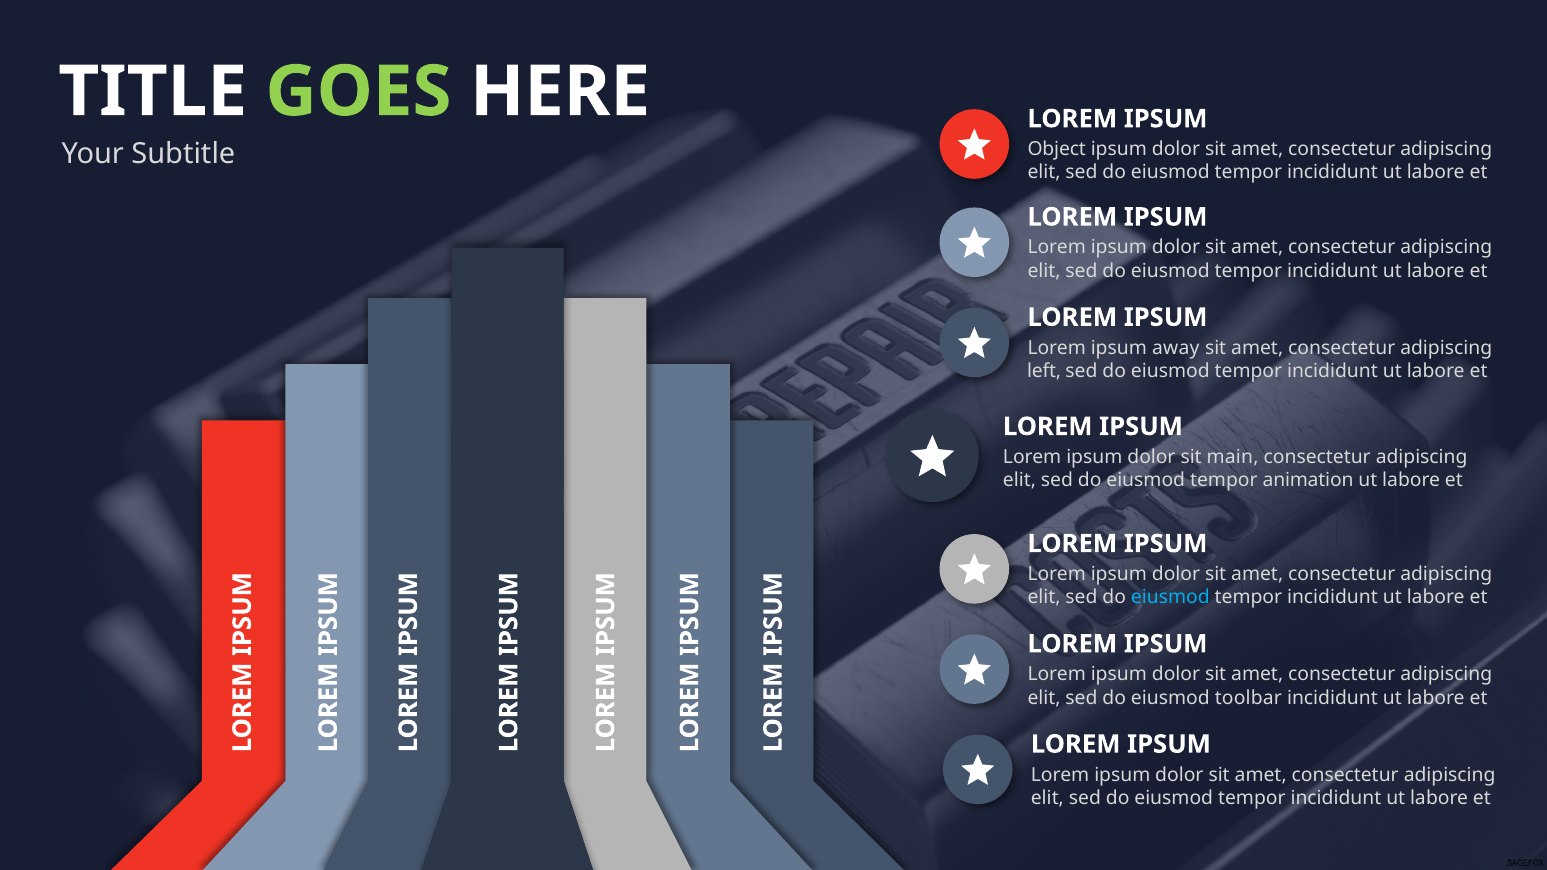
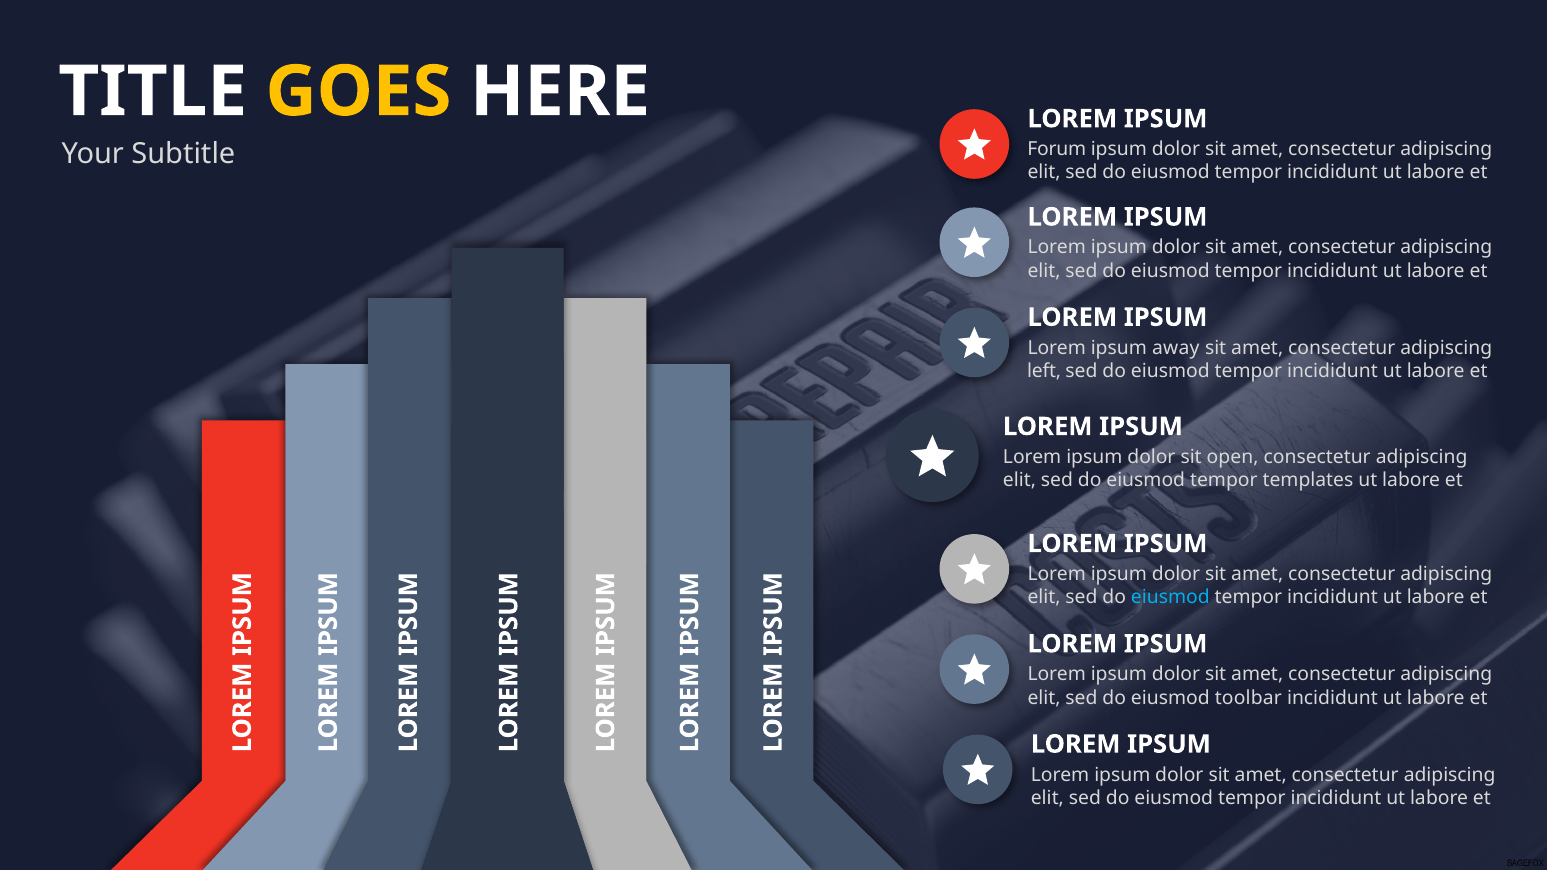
GOES colour: light green -> yellow (358, 92)
Object: Object -> Forum (1057, 149)
main: main -> open (1233, 457)
animation: animation -> templates (1308, 480)
